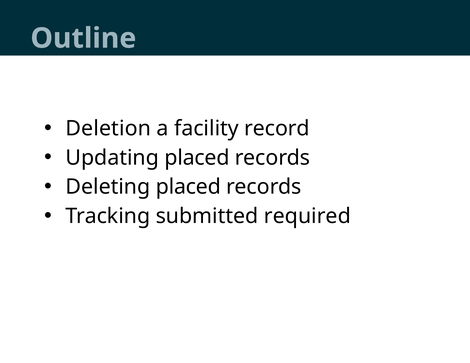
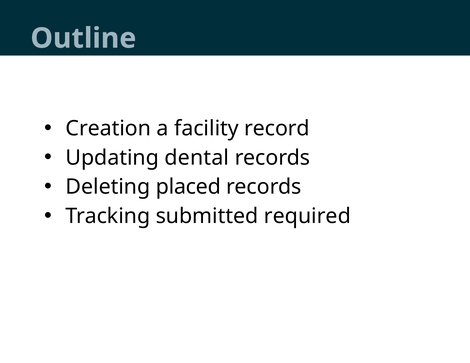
Deletion: Deletion -> Creation (108, 129)
Updating placed: placed -> dental (197, 158)
